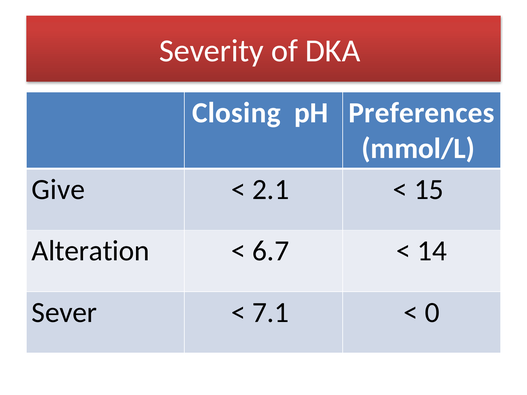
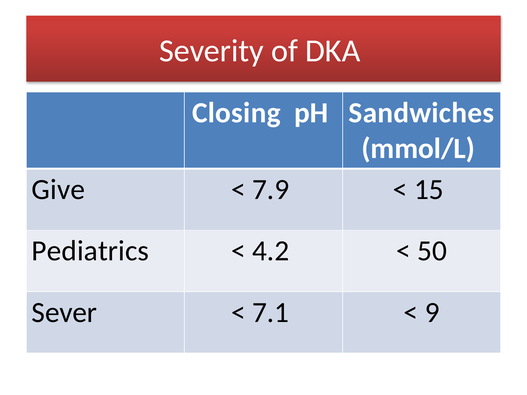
Preferences: Preferences -> Sandwiches (421, 113)
2.1: 2.1 -> 7.9 (271, 190)
Alteration: Alteration -> Pediatrics (90, 251)
6.7: 6.7 -> 4.2 (271, 251)
14: 14 -> 50 (432, 251)
0: 0 -> 9 (432, 313)
